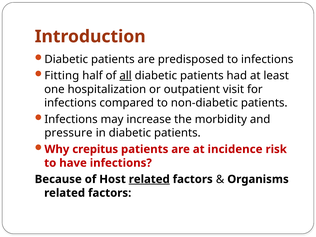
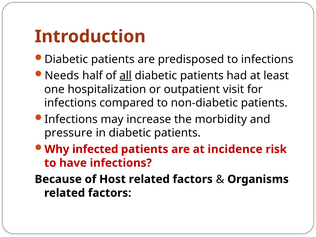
Fitting: Fitting -> Needs (62, 76)
crepitus: crepitus -> infected (95, 149)
related underline: present -> none (149, 179)
